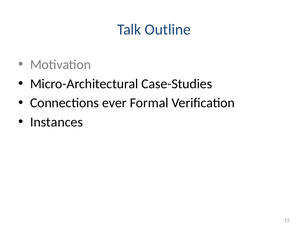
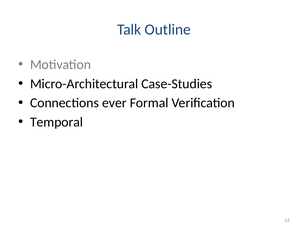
Instances: Instances -> Temporal (57, 122)
